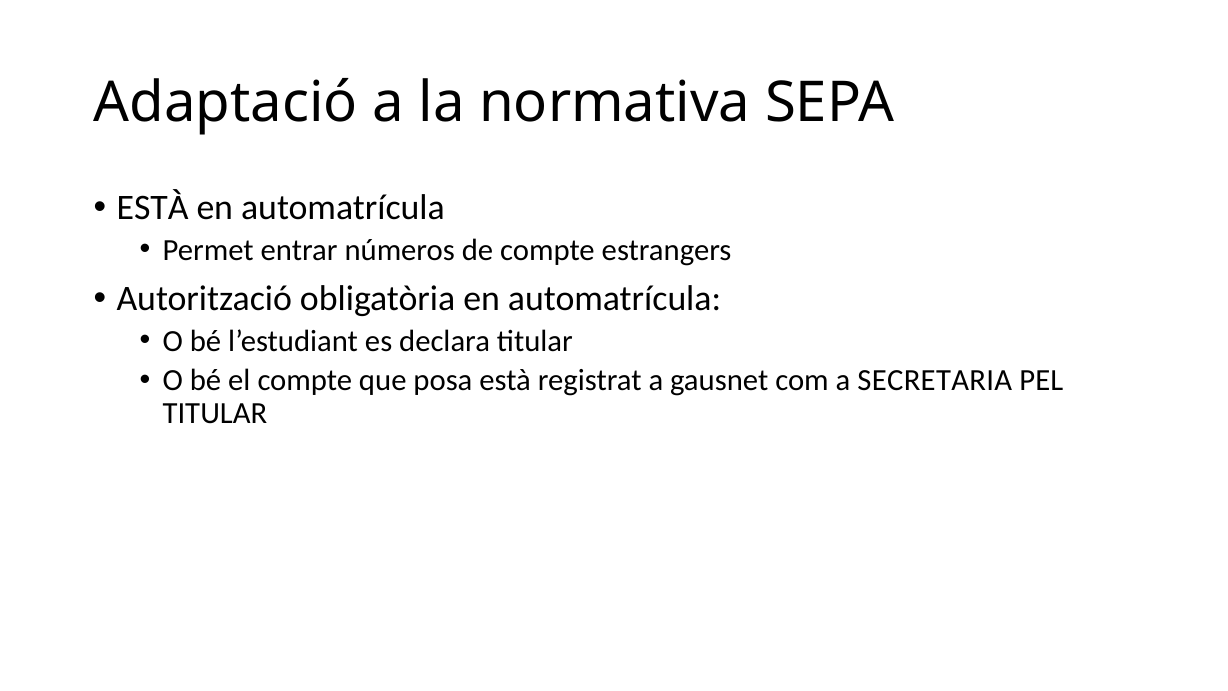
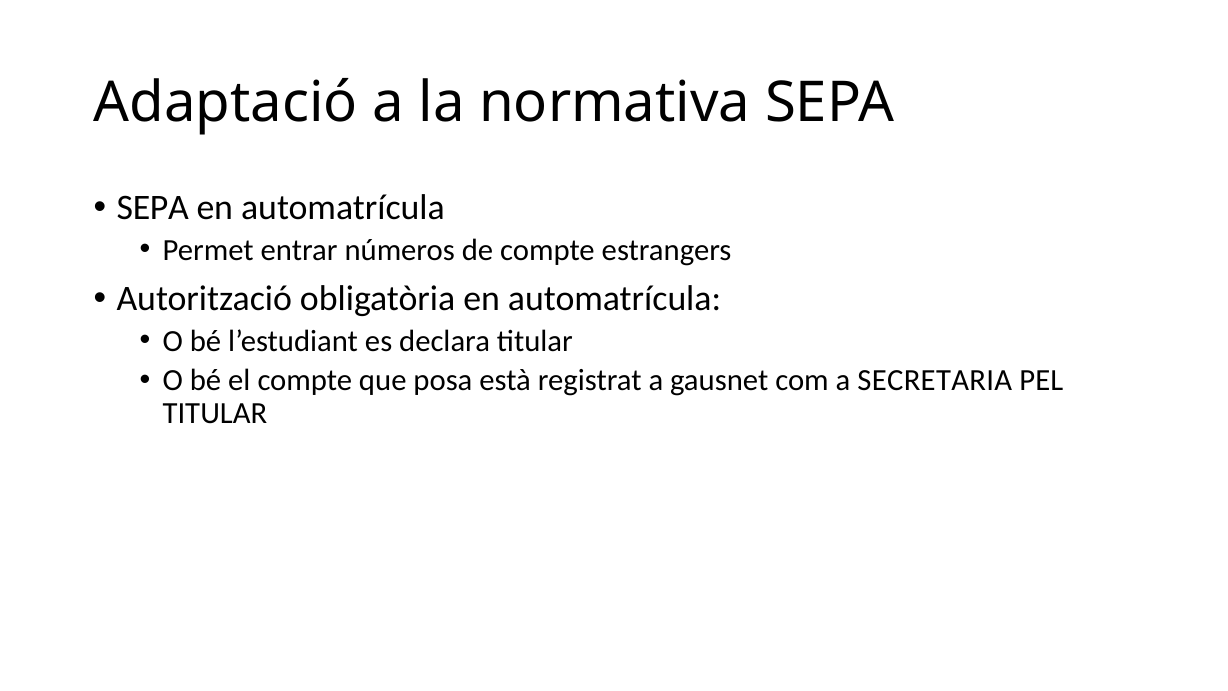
ESTÀ: ESTÀ -> SEPA (153, 208)
